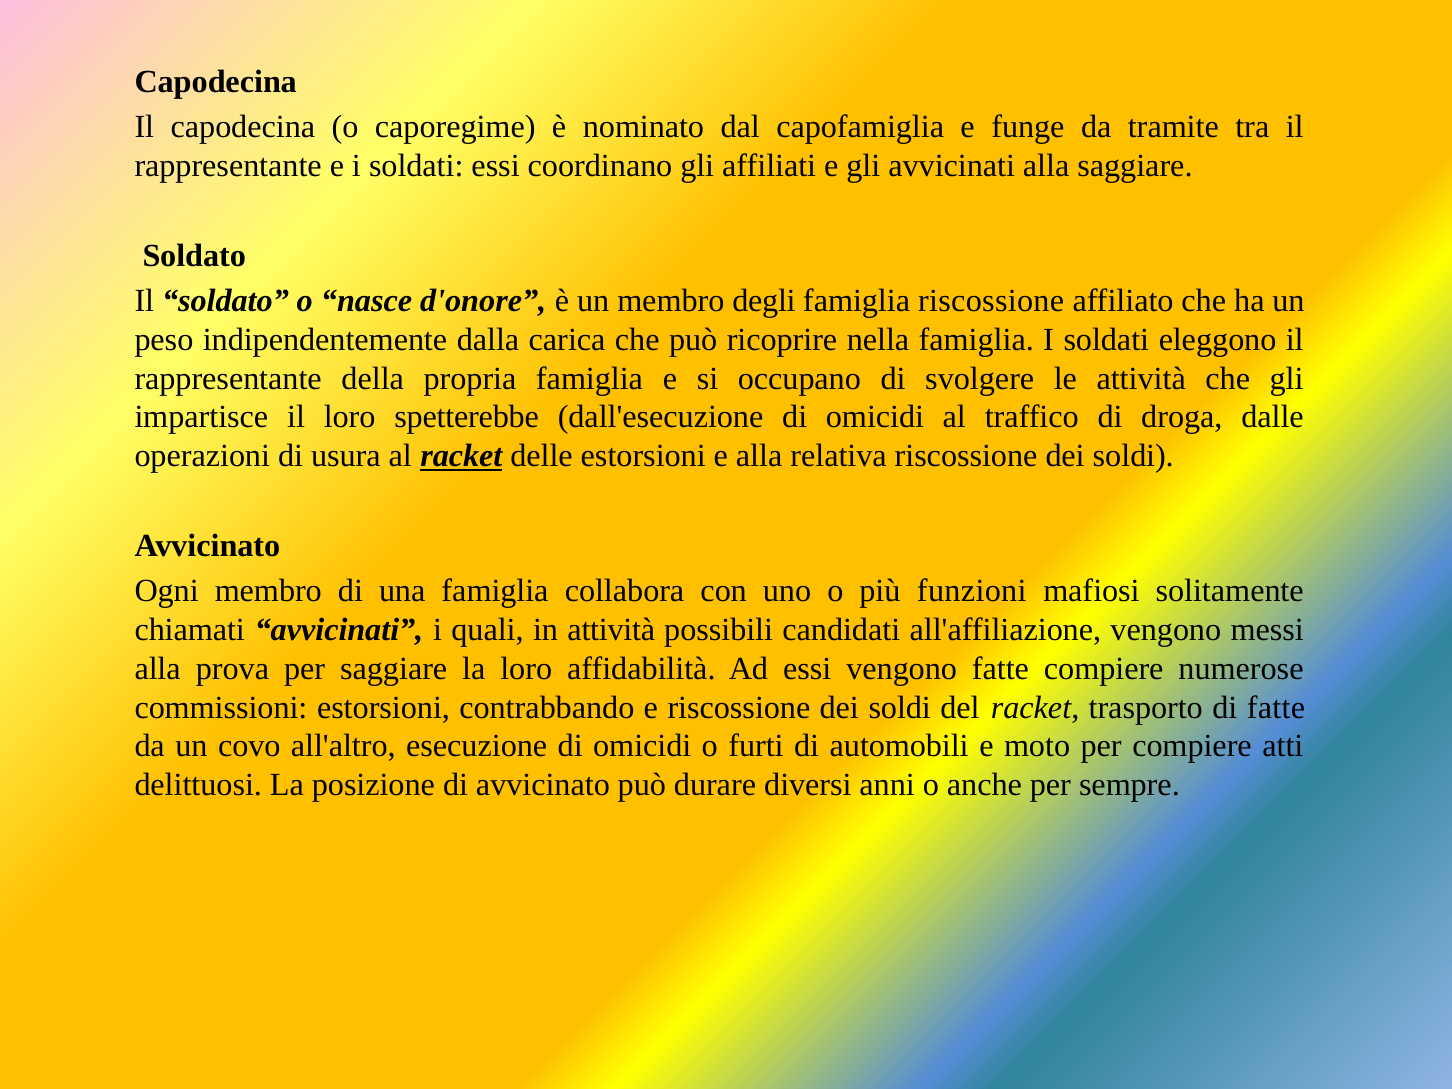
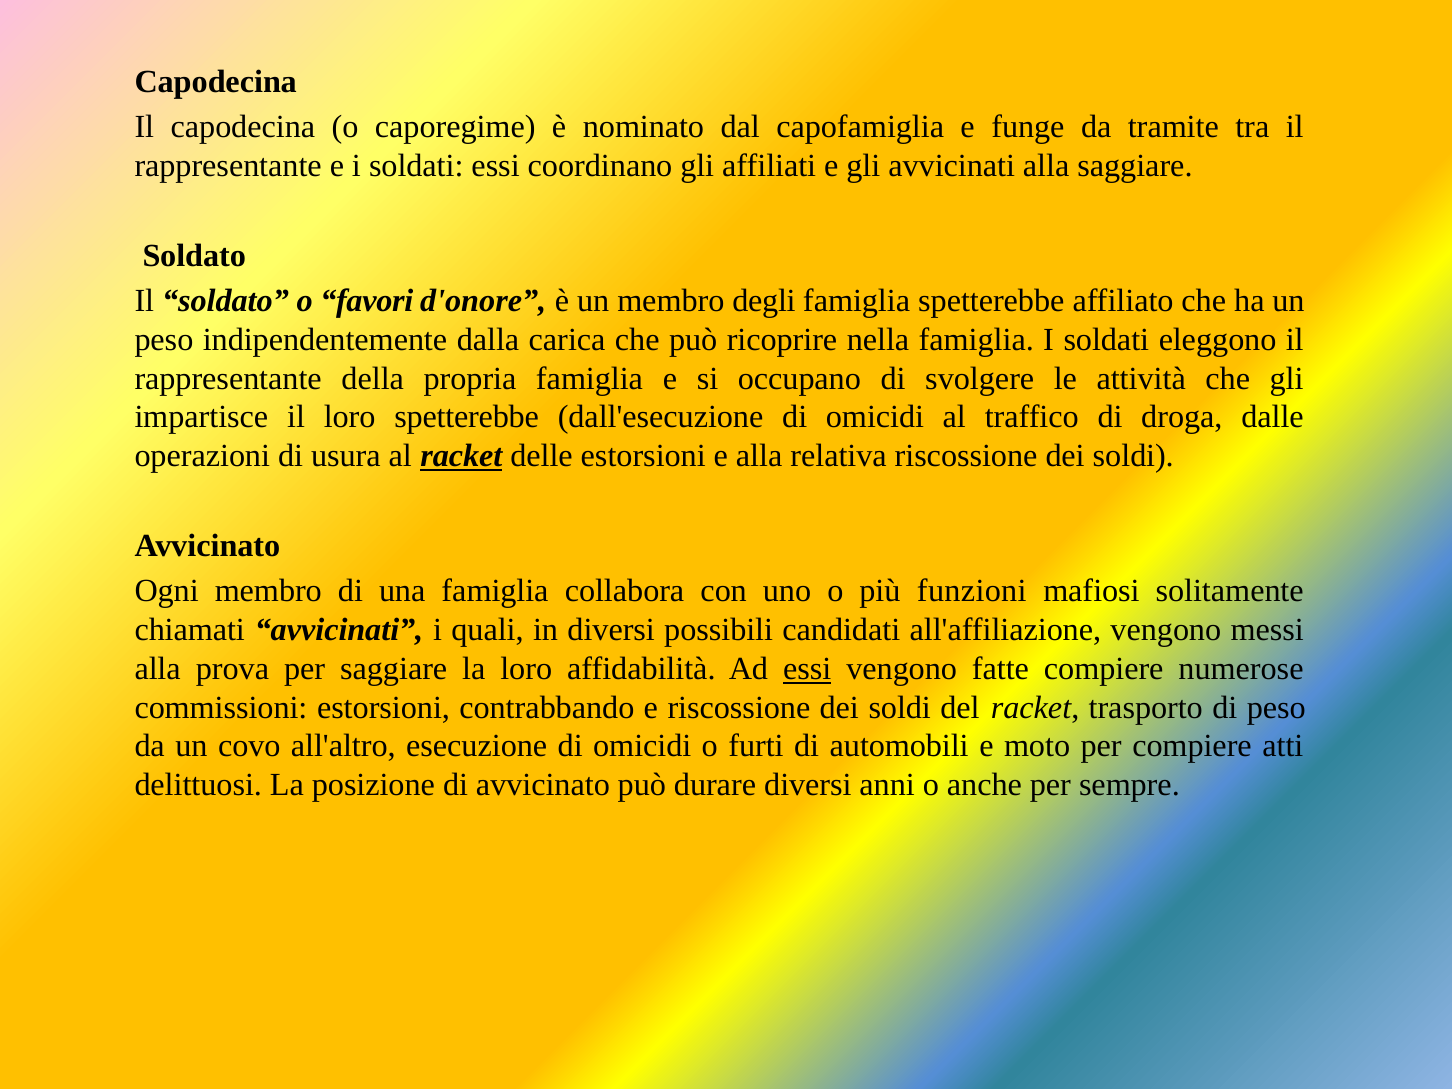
nasce: nasce -> favori (367, 301)
famiglia riscossione: riscossione -> spetterebbe (991, 301)
in attività: attività -> diversi (611, 630)
essi underline: none -> present (807, 669)
di fatte: fatte -> peso (1276, 707)
